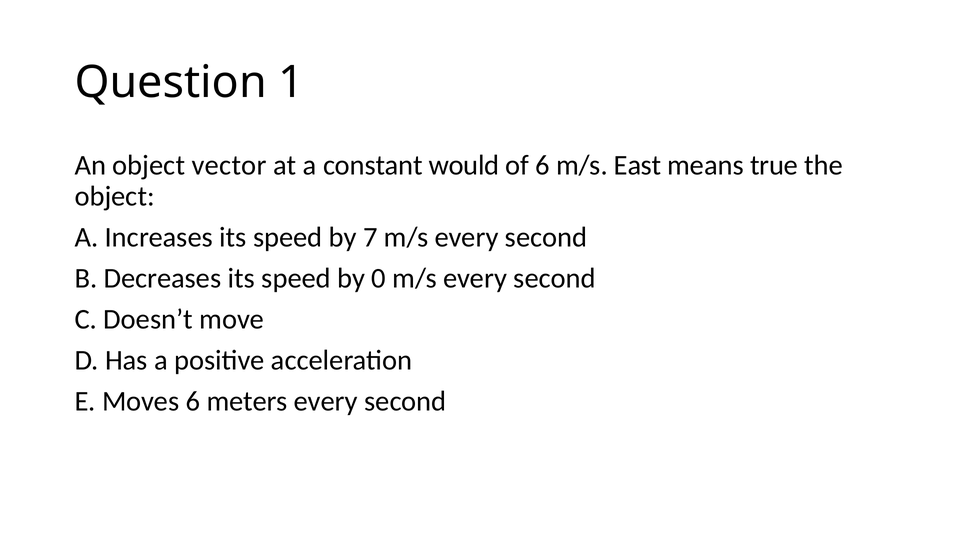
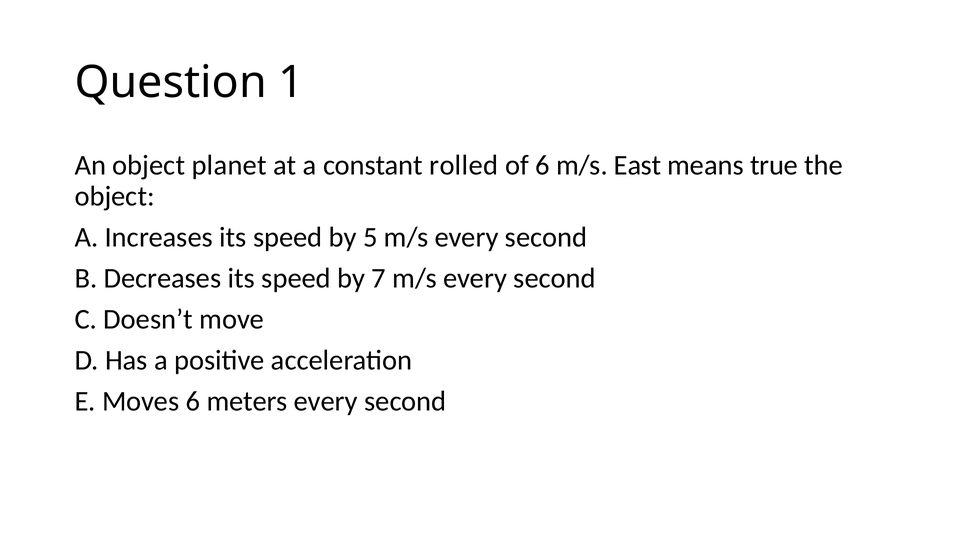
vector: vector -> planet (229, 165)
would: would -> rolled (464, 165)
7: 7 -> 5 (370, 237)
0: 0 -> 7 (379, 278)
